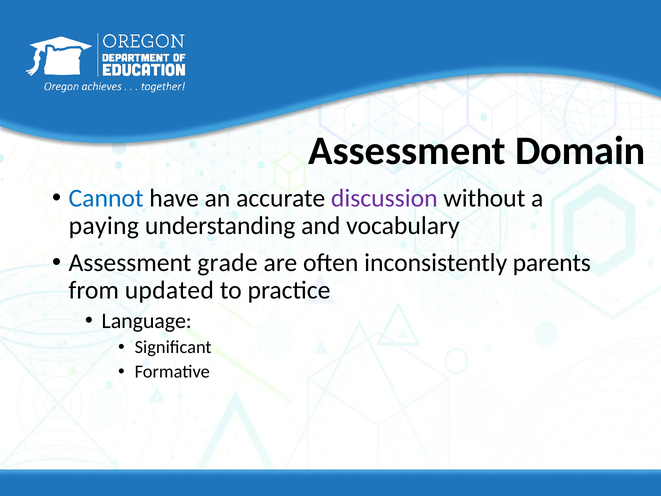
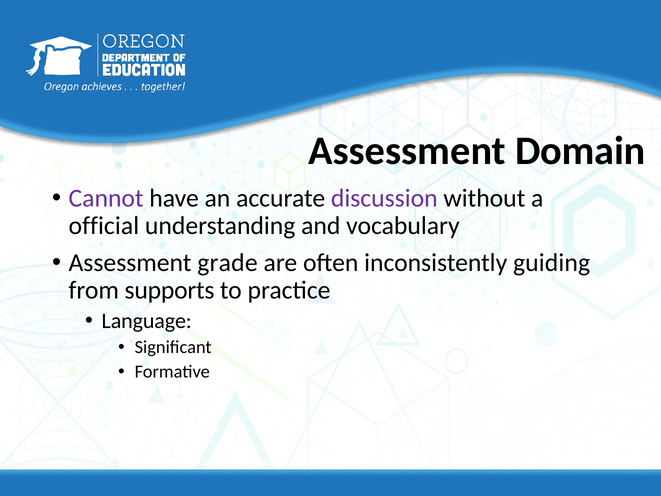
Cannot colour: blue -> purple (106, 198)
paying: paying -> official (104, 226)
parents: parents -> guiding (552, 263)
updated: updated -> supports (170, 290)
